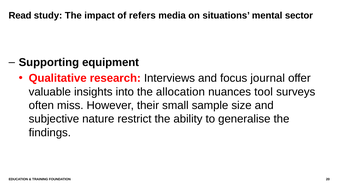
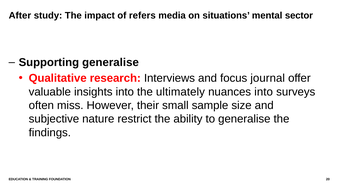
Read: Read -> After (20, 16)
Supporting equipment: equipment -> generalise (110, 62)
allocation: allocation -> ultimately (180, 92)
nuances tool: tool -> into (264, 92)
